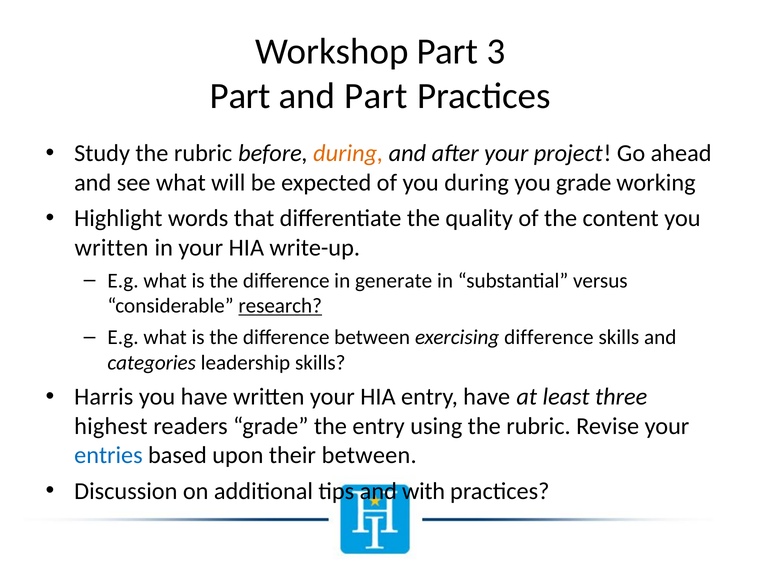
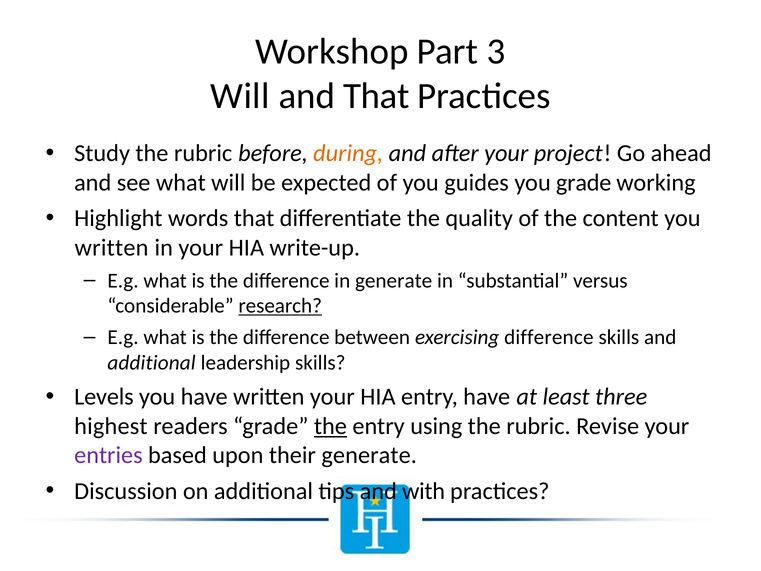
Part: Part -> Will (240, 96)
and Part: Part -> That (376, 96)
you during: during -> guides (477, 182)
categories: categories -> additional (152, 363)
Harris: Harris -> Levels (104, 397)
the underline: none -> present (330, 426)
entries colour: blue -> purple (108, 455)
their between: between -> generate (369, 455)
